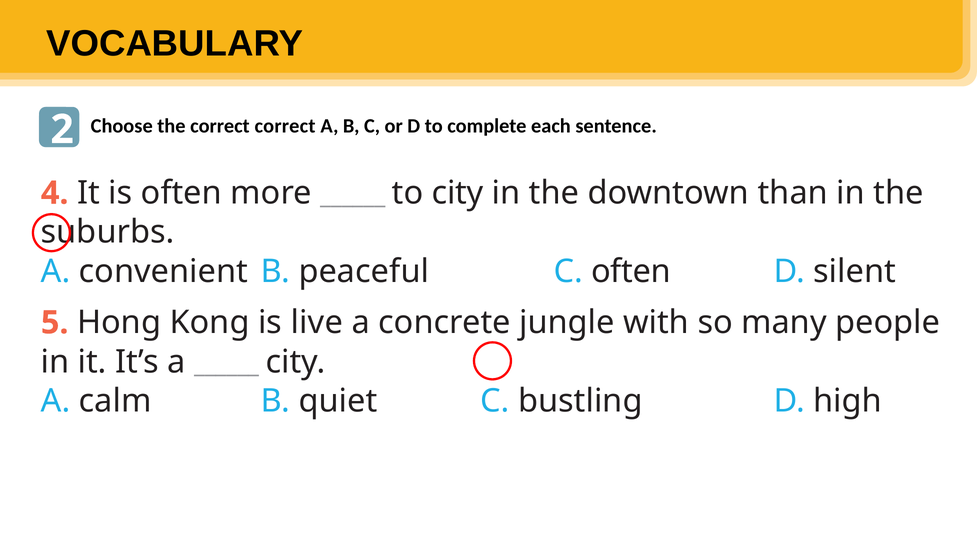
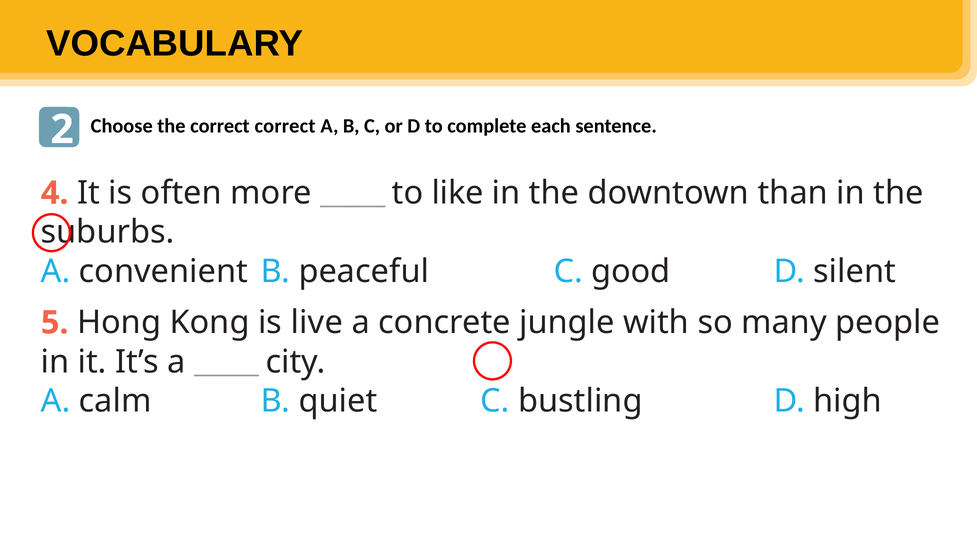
to city: city -> like (458, 193)
C often: often -> good (631, 271)
